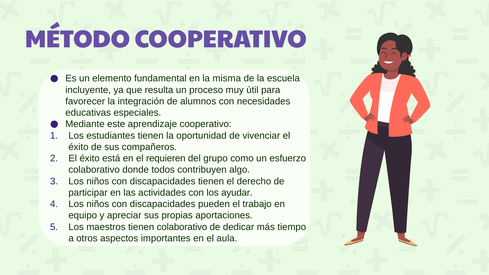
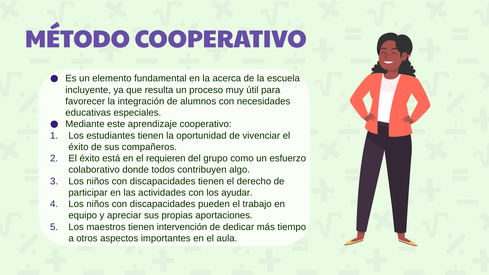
misma: misma -> acerca (227, 79)
tienen colaborativo: colaborativo -> intervención (182, 227)
